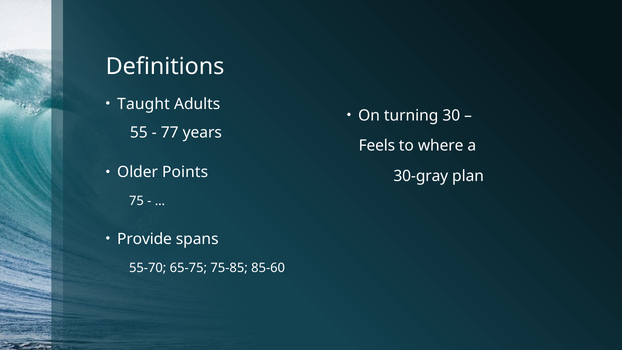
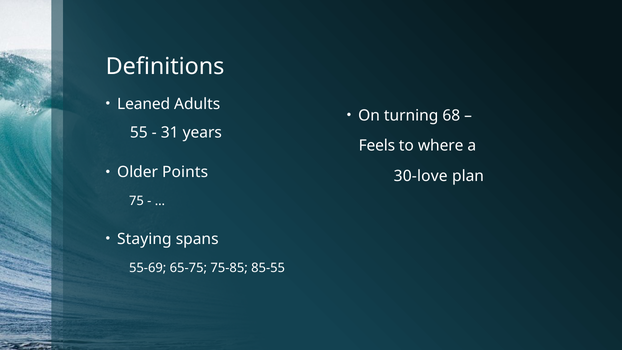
Taught: Taught -> Leaned (144, 104)
30: 30 -> 68 (451, 115)
77: 77 -> 31 (170, 132)
30-gray: 30-gray -> 30-love (421, 176)
Provide: Provide -> Staying (144, 239)
55-70: 55-70 -> 55-69 (148, 268)
85-60: 85-60 -> 85-55 (268, 268)
